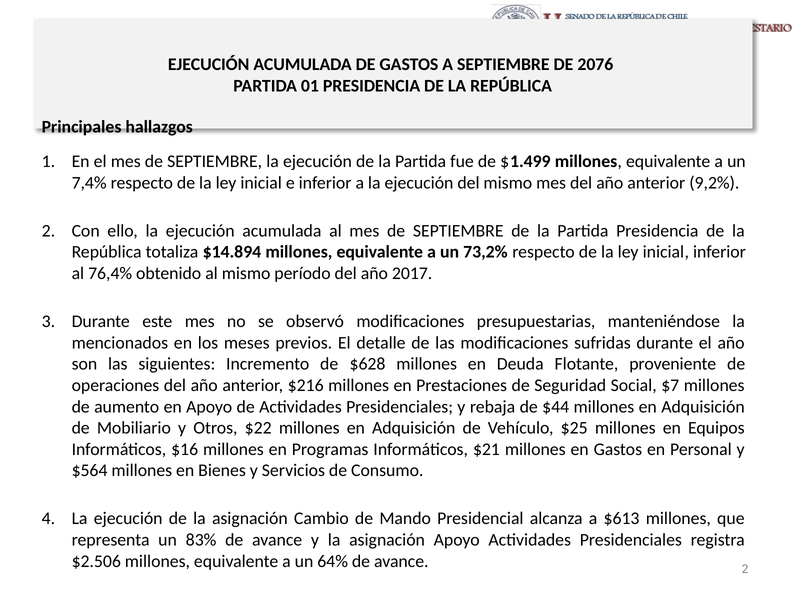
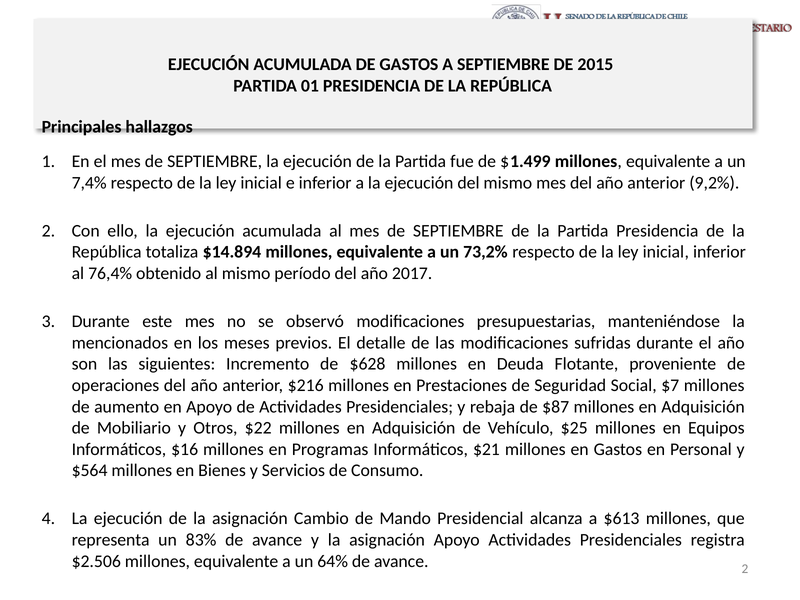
2076: 2076 -> 2015 (595, 64)
$44: $44 -> $87 (556, 407)
